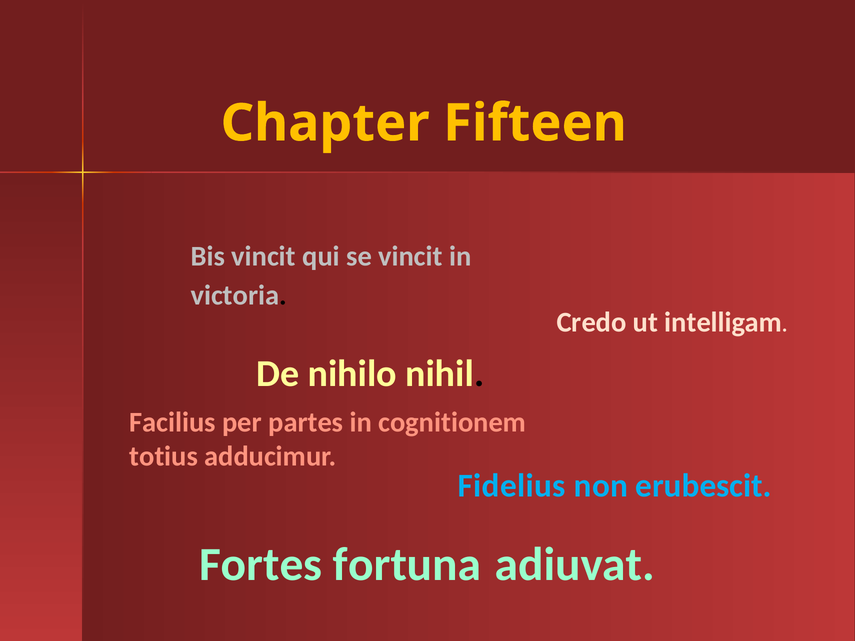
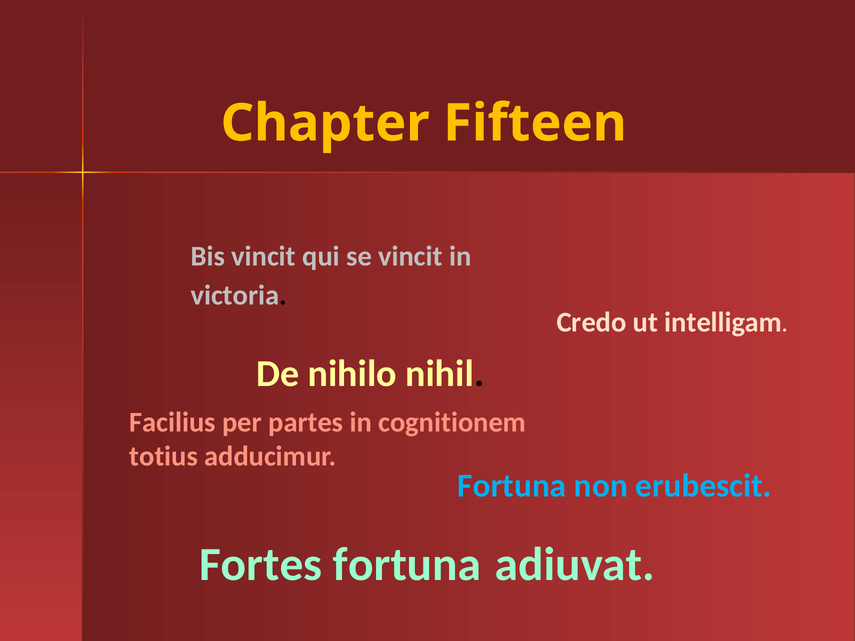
Fidelius: Fidelius -> Fortuna (512, 486)
